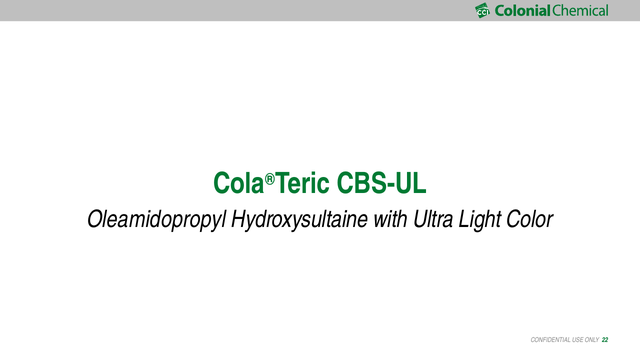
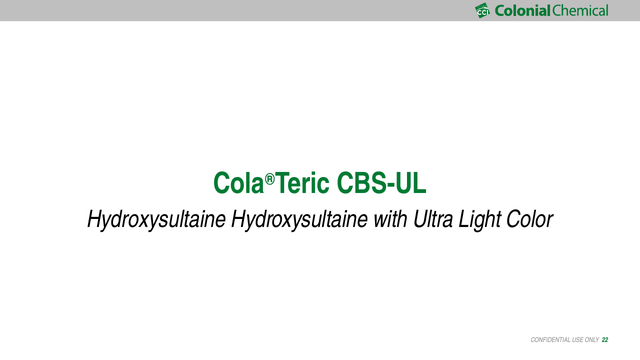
Oleamidopropyl: Oleamidopropyl -> Hydroxysultaine (157, 219)
